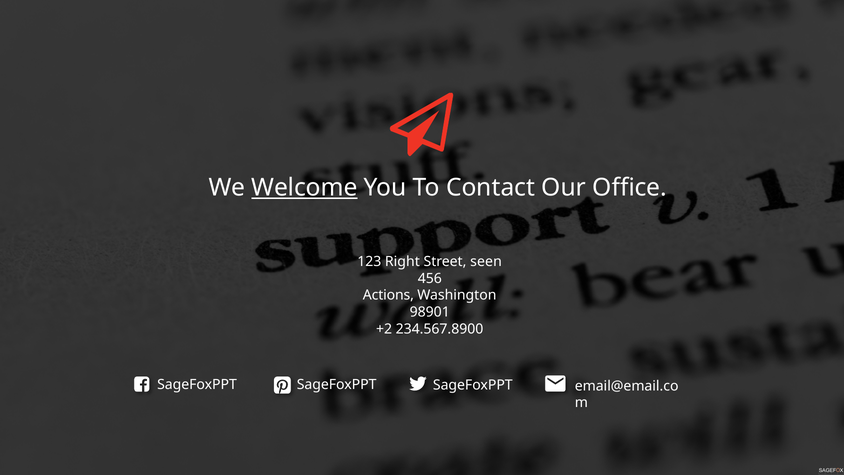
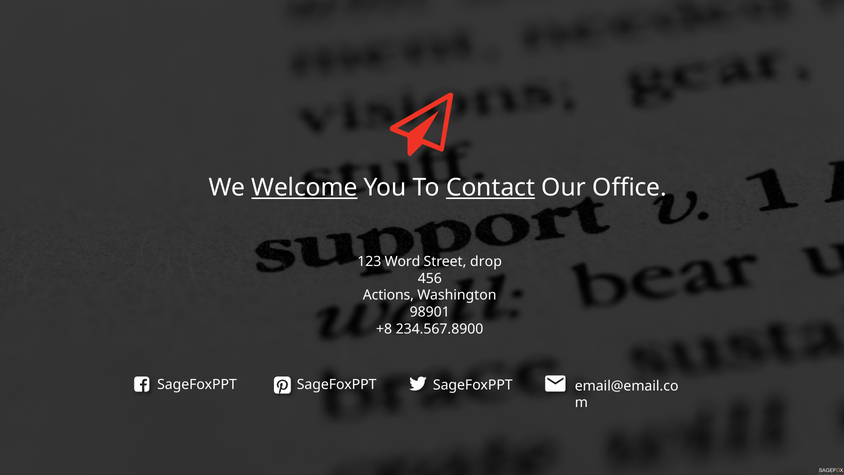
Contact underline: none -> present (491, 188)
Right: Right -> Word (402, 261)
seen: seen -> drop (486, 261)
+2: +2 -> +8 (384, 329)
